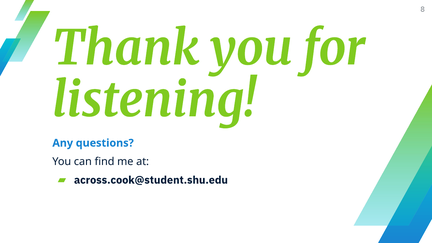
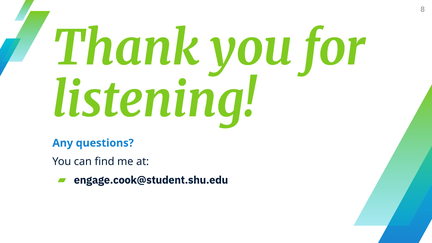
across.cook@student.shu.edu: across.cook@student.shu.edu -> engage.cook@student.shu.edu (151, 180)
